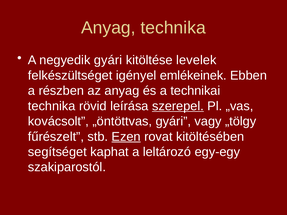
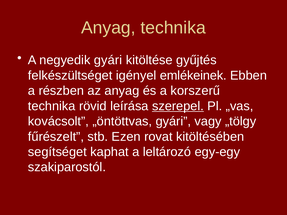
levelek: levelek -> gyűjtés (196, 60)
technikai: technikai -> korszerű (195, 91)
Ezen underline: present -> none (126, 137)
